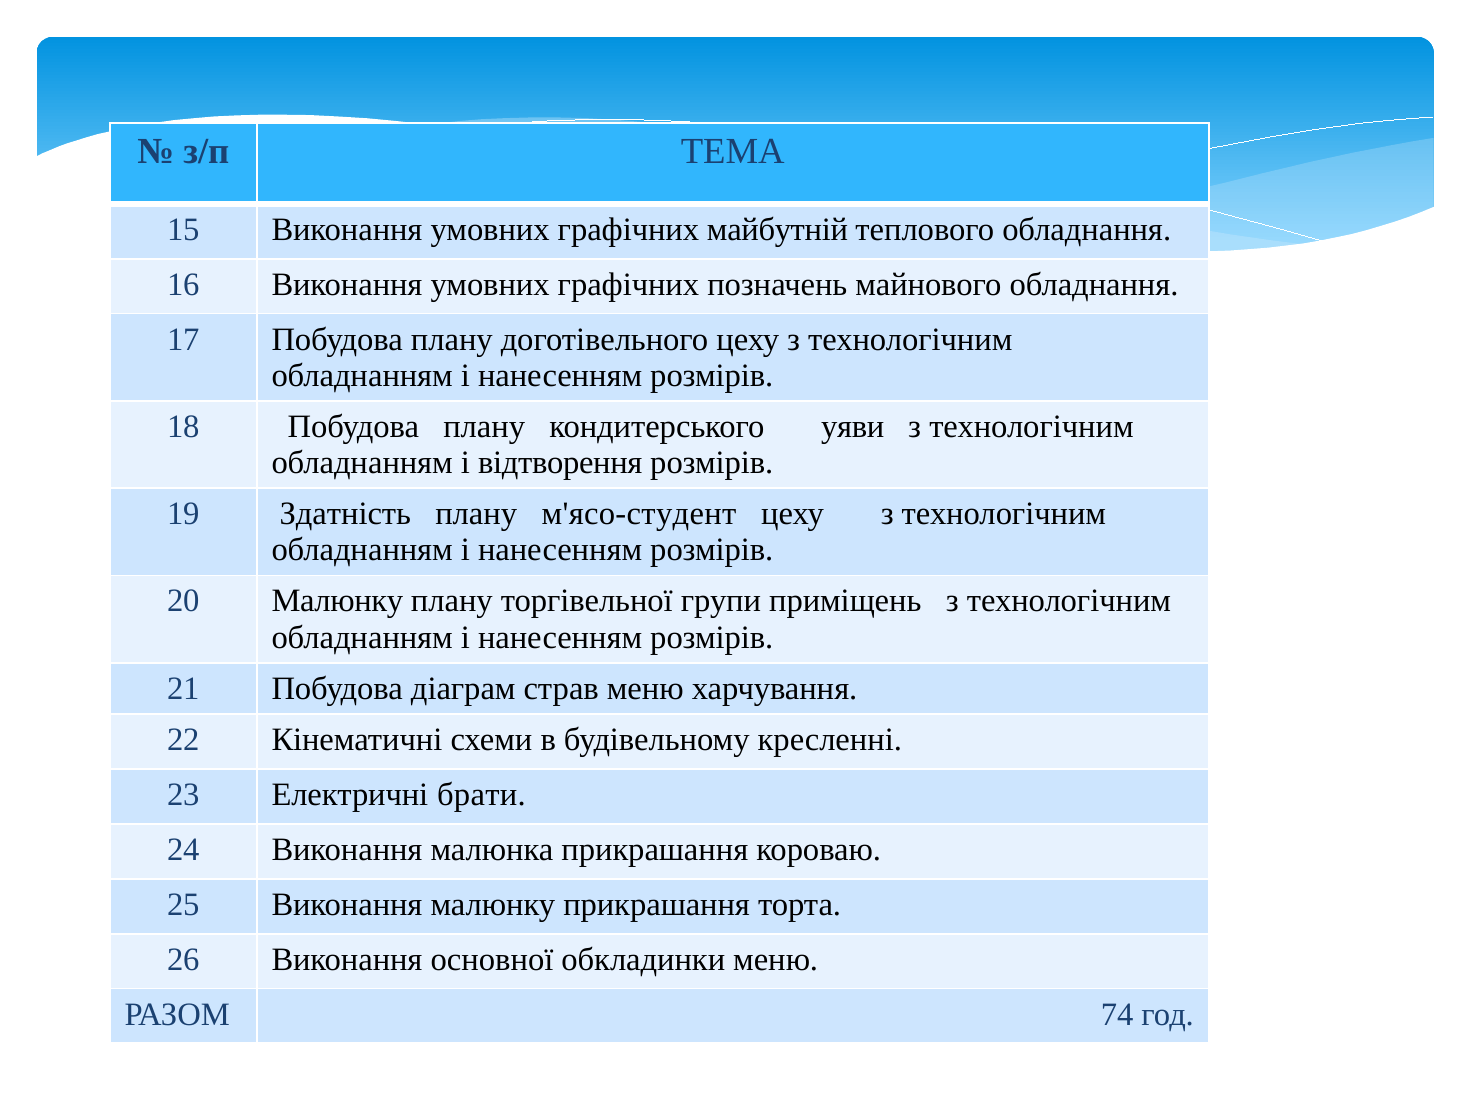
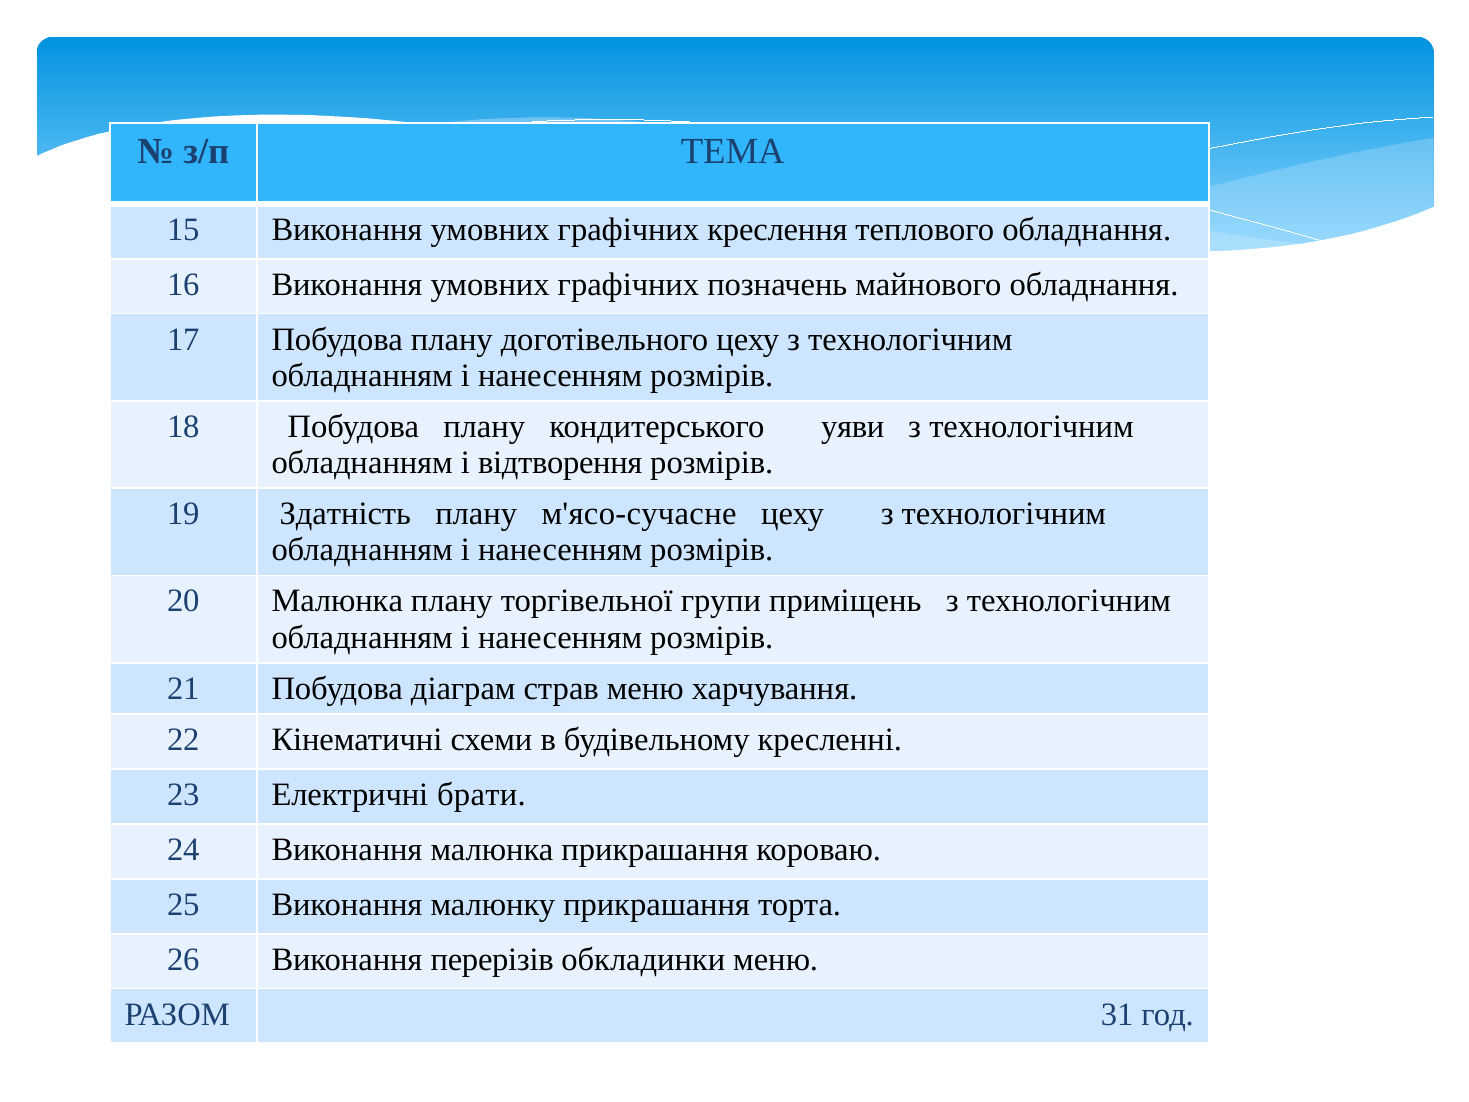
майбутній: майбутній -> креслення (777, 230)
м'ясо-студент: м'ясо-студент -> м'ясо-сучасне (639, 514)
20 Малюнку: Малюнку -> Малюнка (337, 601)
основної: основної -> перерізів (492, 959)
74: 74 -> 31 (1117, 1014)
